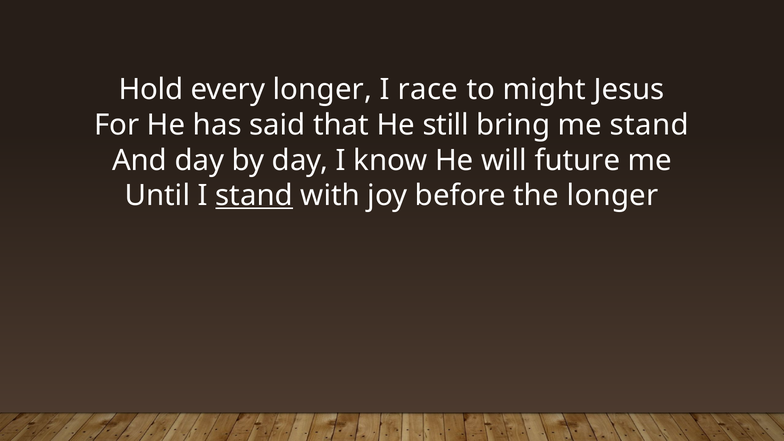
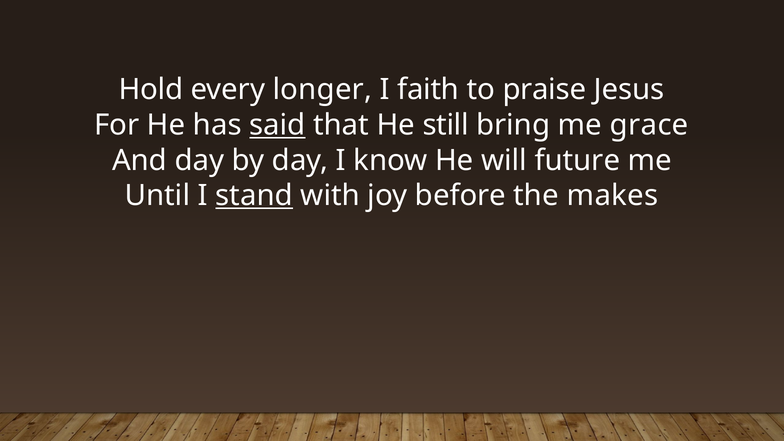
race: race -> faith (428, 90)
might: might -> praise (544, 90)
said underline: none -> present (277, 125)
me stand: stand -> grace (649, 125)
the longer: longer -> makes (613, 196)
